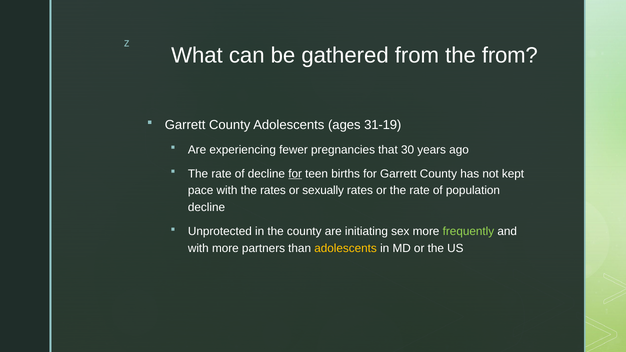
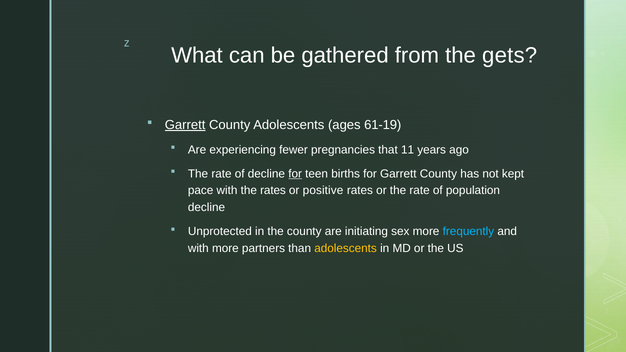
the from: from -> gets (510, 56)
Garrett underline: none -> present (185, 125)
31-19: 31-19 -> 61-19 (383, 125)
30: 30 -> 11 (408, 150)
sexually: sexually -> positive (323, 191)
frequently colour: light green -> light blue (468, 232)
